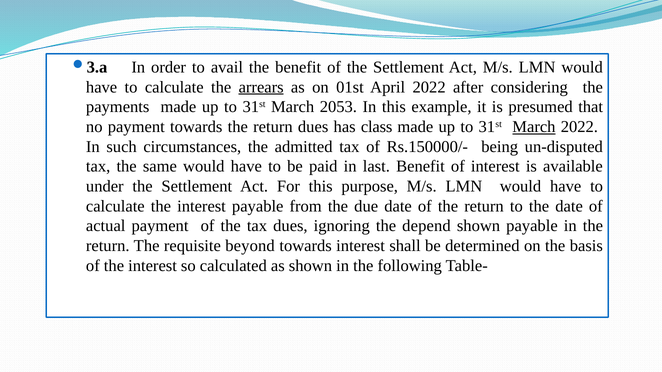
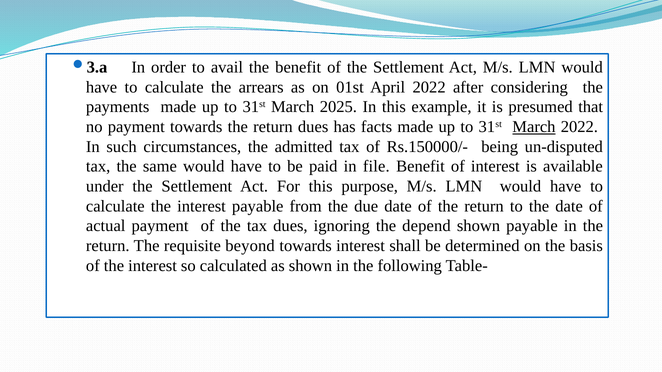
arrears underline: present -> none (261, 87)
2053: 2053 -> 2025 (338, 107)
class: class -> facts (377, 127)
last: last -> file (376, 167)
